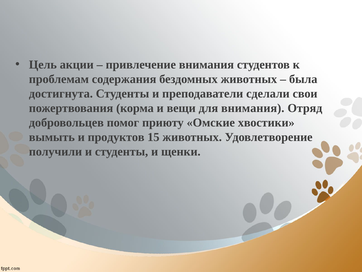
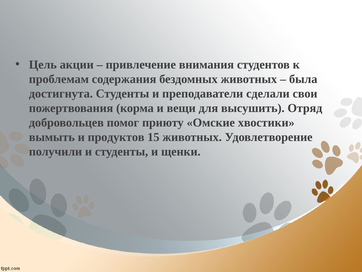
для внимания: внимания -> высушить (253, 108)
